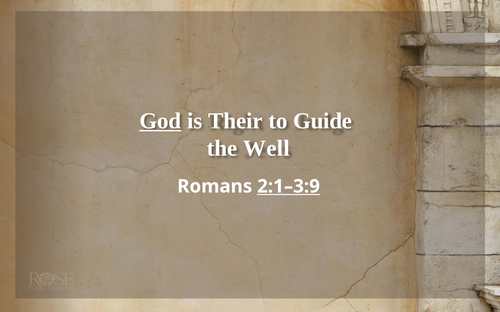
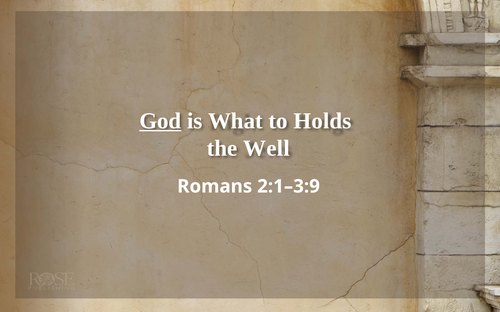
Their: Their -> What (235, 121)
Guide: Guide -> Holds (322, 121)
2:1–3:9 underline: present -> none (289, 187)
